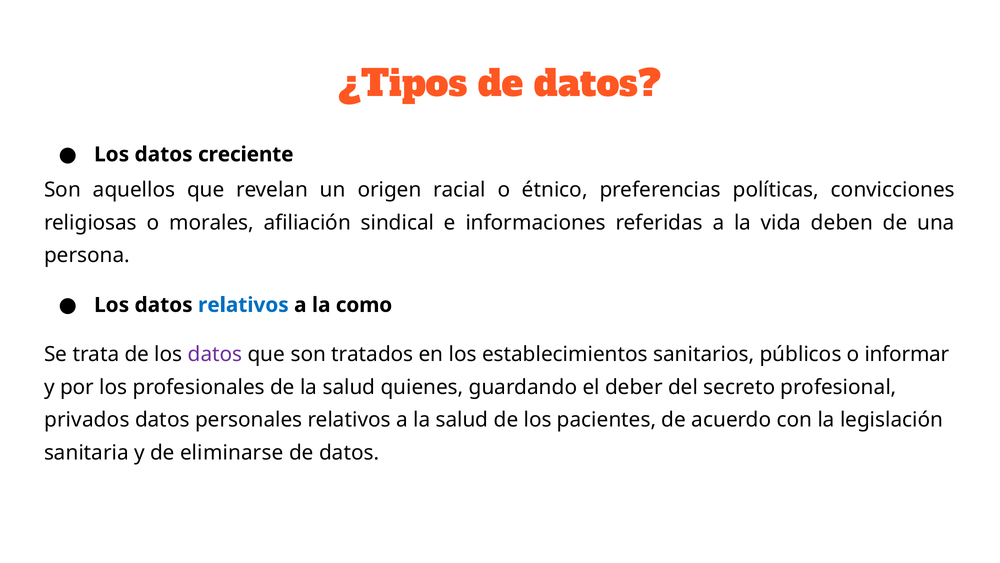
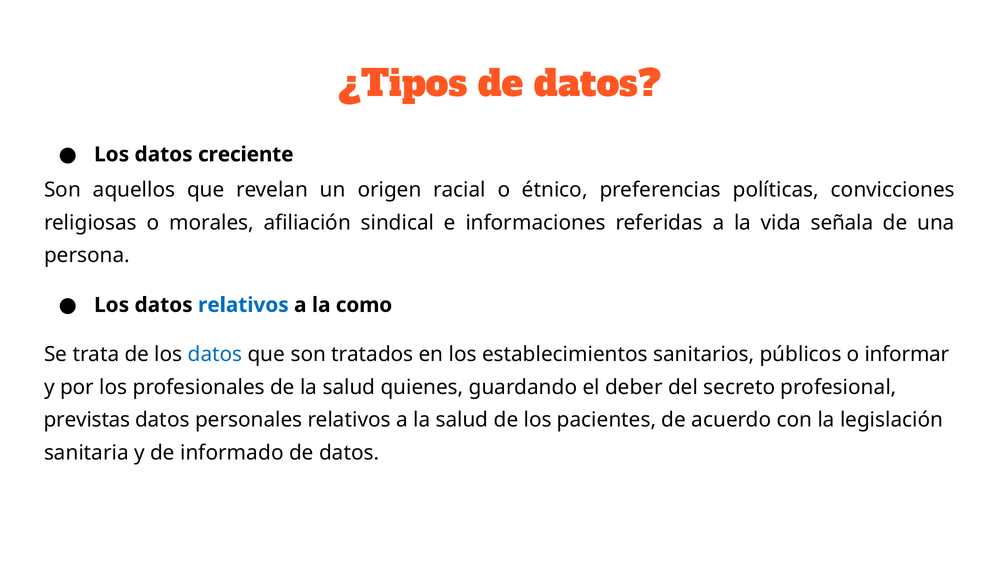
deben: deben -> señala (842, 223)
datos colour: purple -> blue (215, 354)
privados: privados -> previstas (87, 420)
eliminarse: eliminarse -> informado (232, 452)
